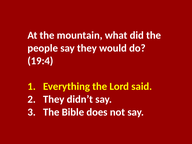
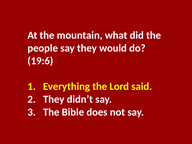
19:4: 19:4 -> 19:6 (40, 61)
